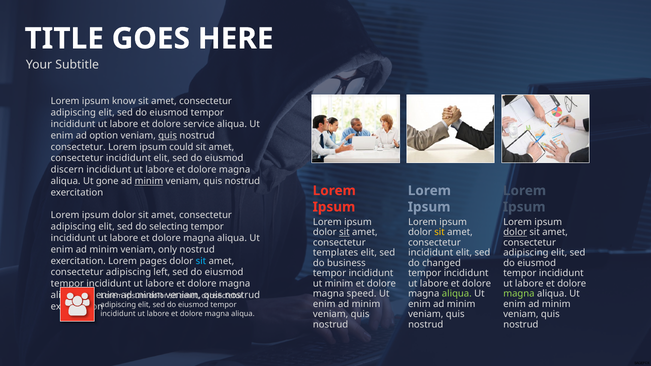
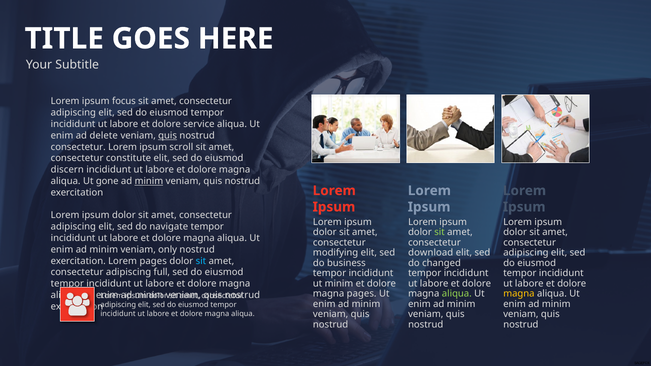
know: know -> focus (124, 101)
option: option -> delete (104, 136)
could: could -> scroll (181, 147)
incididunt: incididunt -> constitute (128, 158)
selecting: selecting -> navigate (169, 227)
sit underline: present -> none (344, 232)
sit colour: yellow -> light green (439, 232)
dolor underline: present -> none (515, 232)
templates: templates -> modifying (336, 253)
incididunt: incididunt -> download (431, 253)
left: left -> full (162, 272)
magna speed: speed -> pages (362, 294)
magna colour: light green -> yellow (519, 294)
